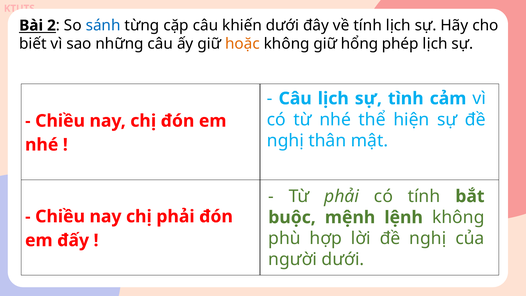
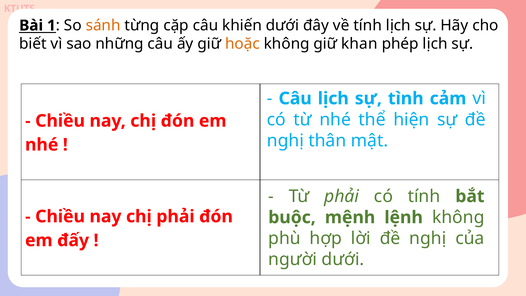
2: 2 -> 1 (51, 25)
sánh colour: blue -> orange (103, 25)
hổng: hổng -> khan (359, 44)
